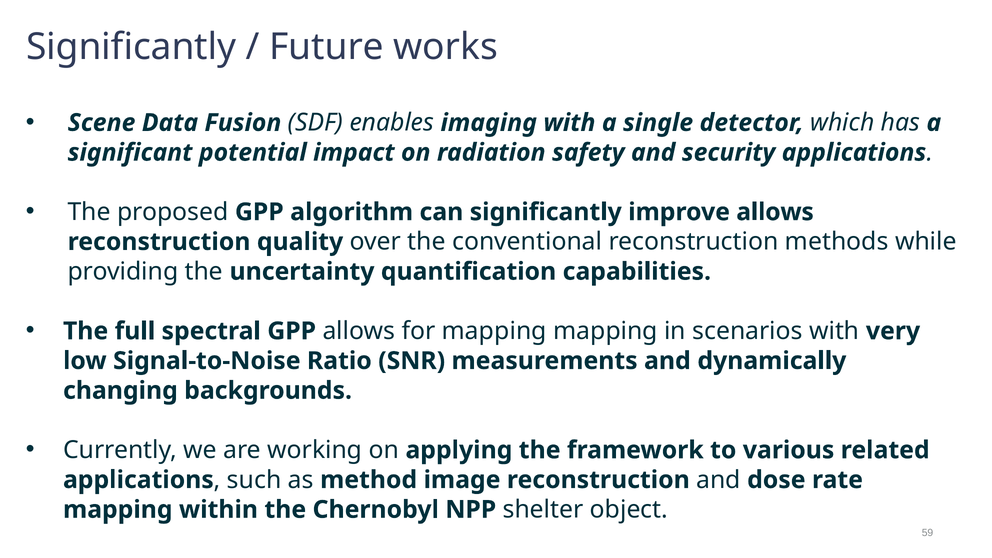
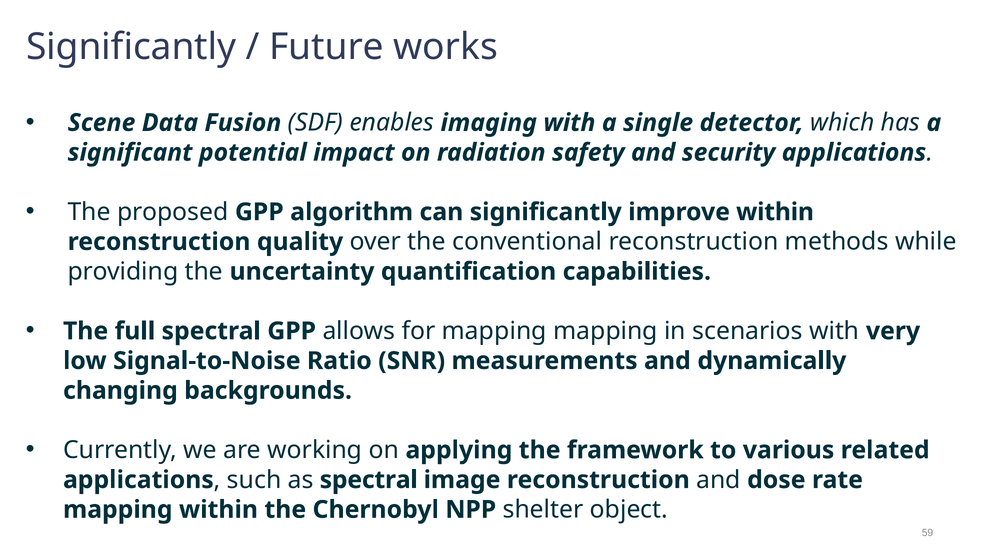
improve allows: allows -> within (775, 212)
as method: method -> spectral (369, 480)
